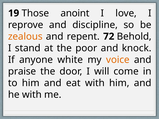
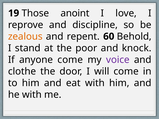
72: 72 -> 60 (109, 37)
anyone white: white -> come (70, 60)
voice colour: orange -> purple (118, 60)
praise: praise -> clothe (22, 71)
